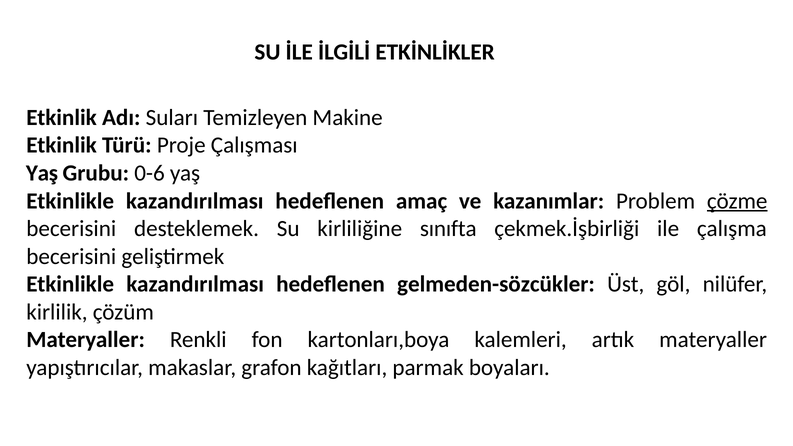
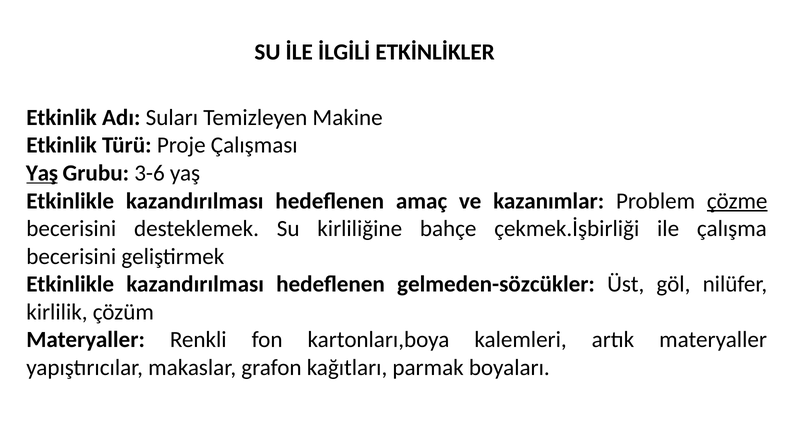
Yaş underline: none -> present (42, 173)
0-6: 0-6 -> 3-6 (150, 173)
sınıfta: sınıfta -> bahçe (448, 229)
